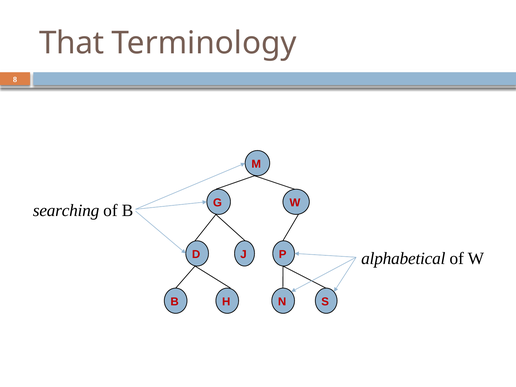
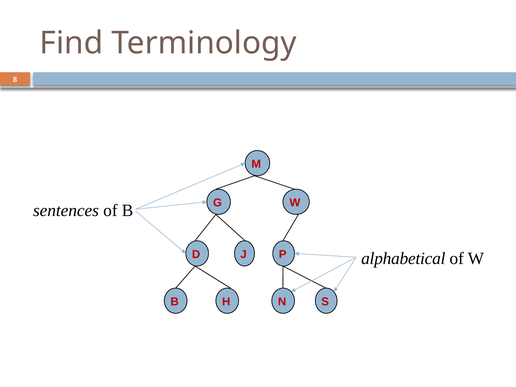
That: That -> Find (71, 43)
searching: searching -> sentences (66, 210)
